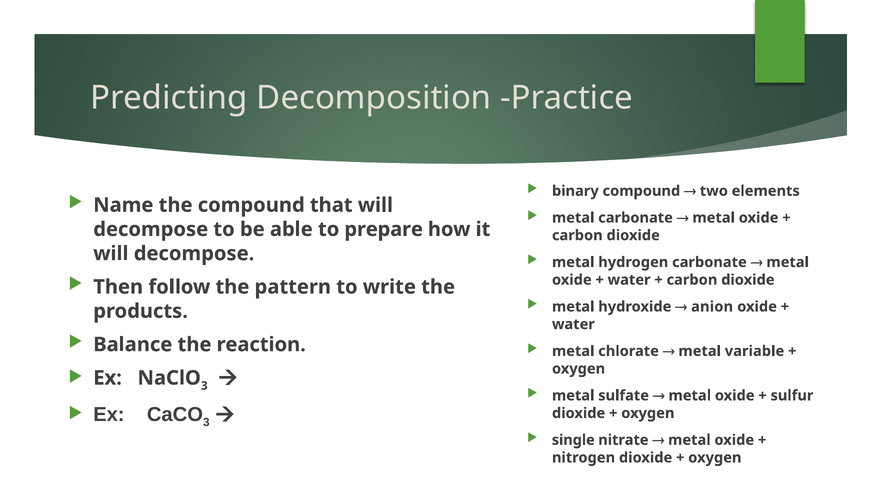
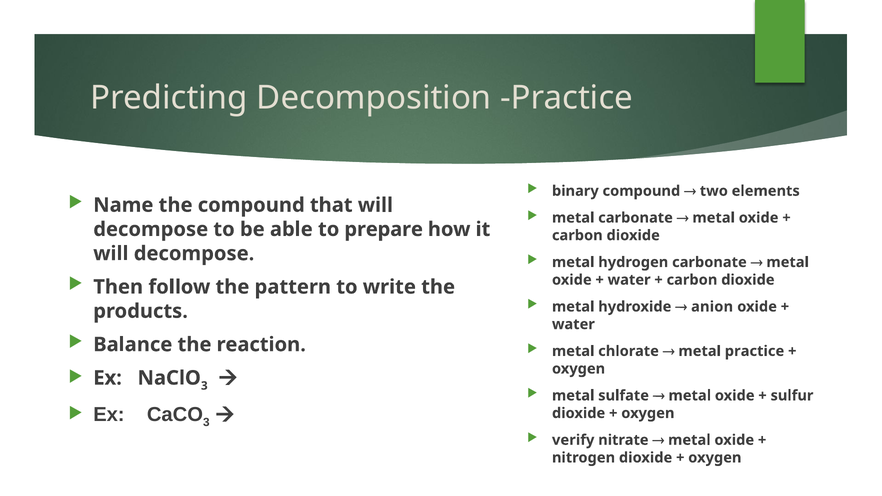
metal variable: variable -> practice (755, 351)
single: single -> verify (573, 440)
